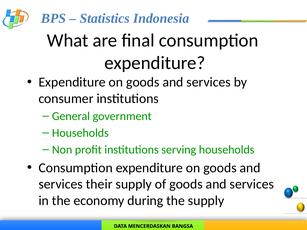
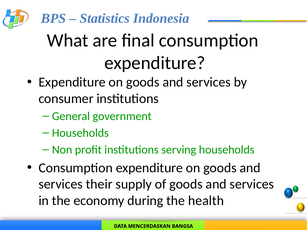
the supply: supply -> health (206, 201)
